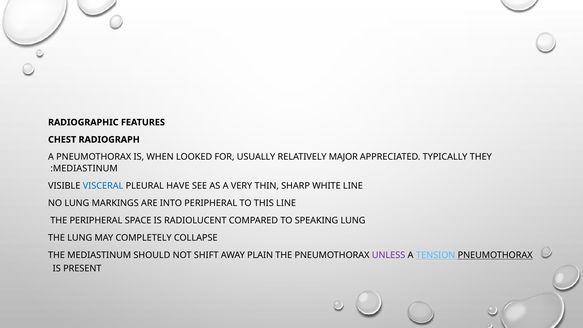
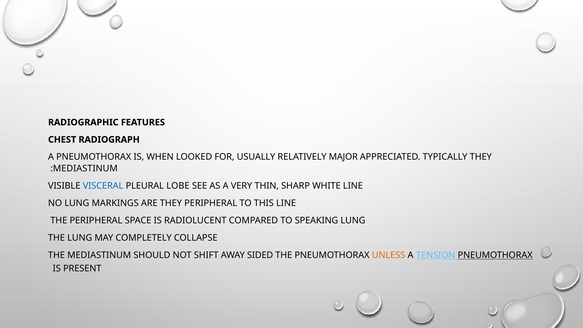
HAVE: HAVE -> LOBE (178, 186)
ARE INTO: INTO -> THEY (171, 203)
PLAIN: PLAIN -> SIDED (260, 255)
UNLESS colour: purple -> orange (389, 255)
